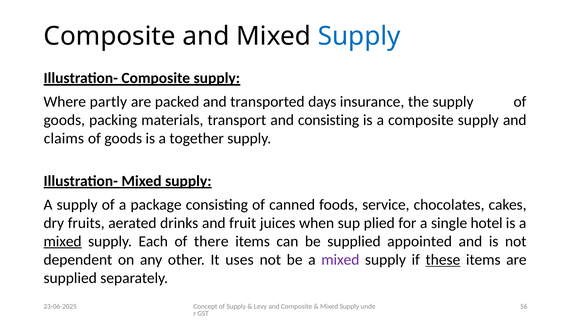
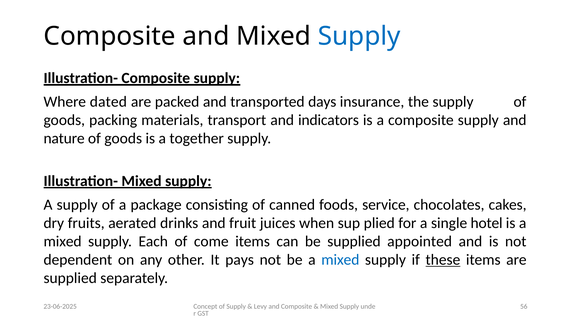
partly: partly -> dated (108, 102)
and consisting: consisting -> indicators (329, 120)
claims: claims -> nature (64, 139)
mixed underline: present -> none (63, 241)
there: there -> come (211, 241)
uses: uses -> pays (240, 260)
mixed colour: purple -> blue (340, 260)
